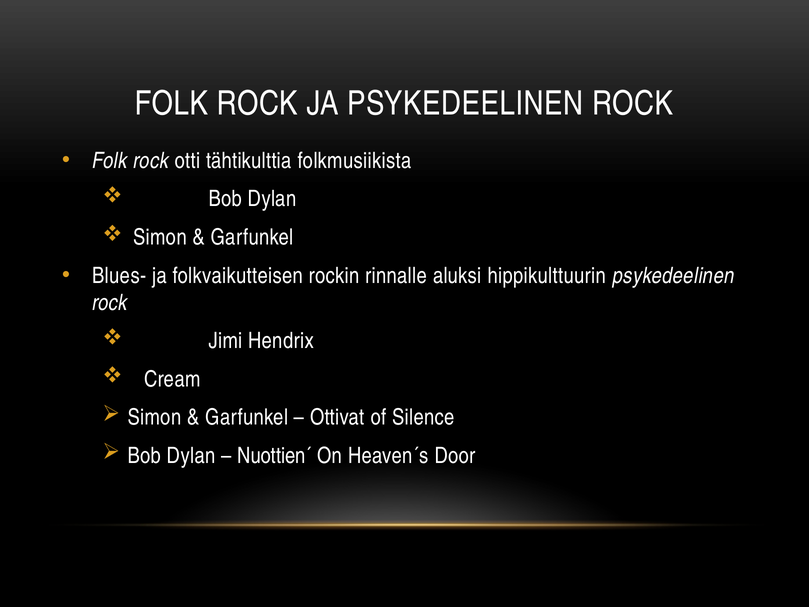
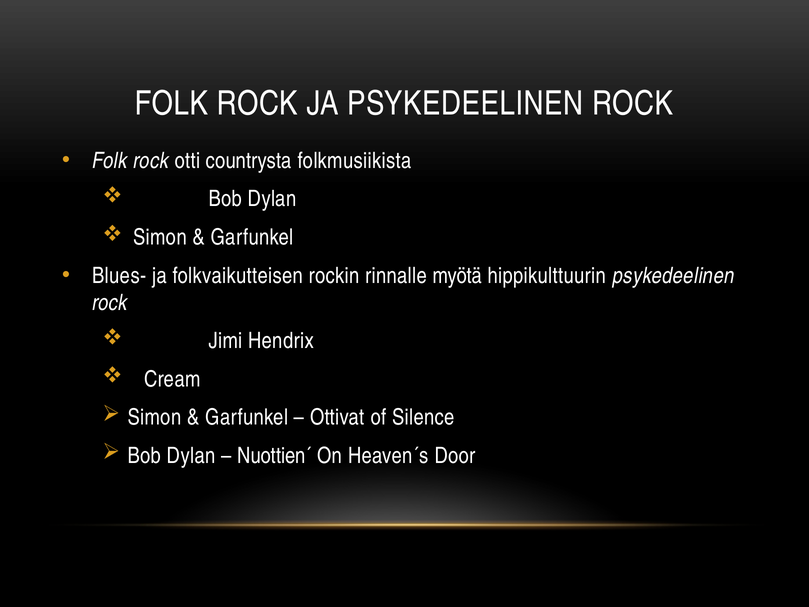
tähtikulttia: tähtikulttia -> countrysta (249, 161)
aluksi: aluksi -> myötä (457, 275)
